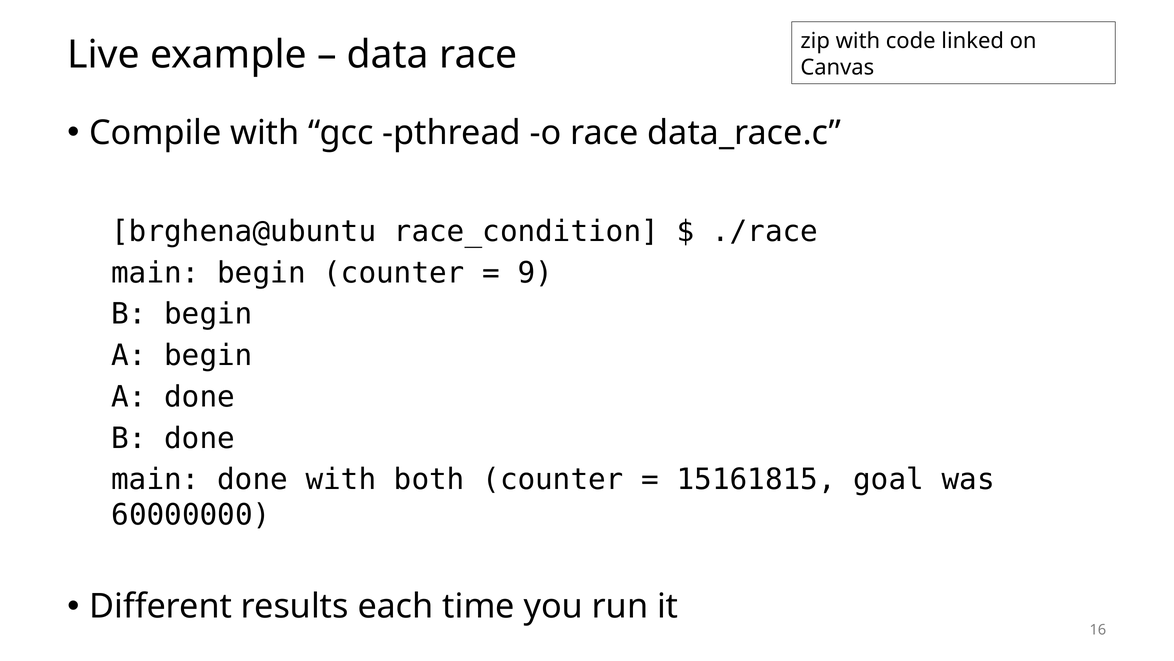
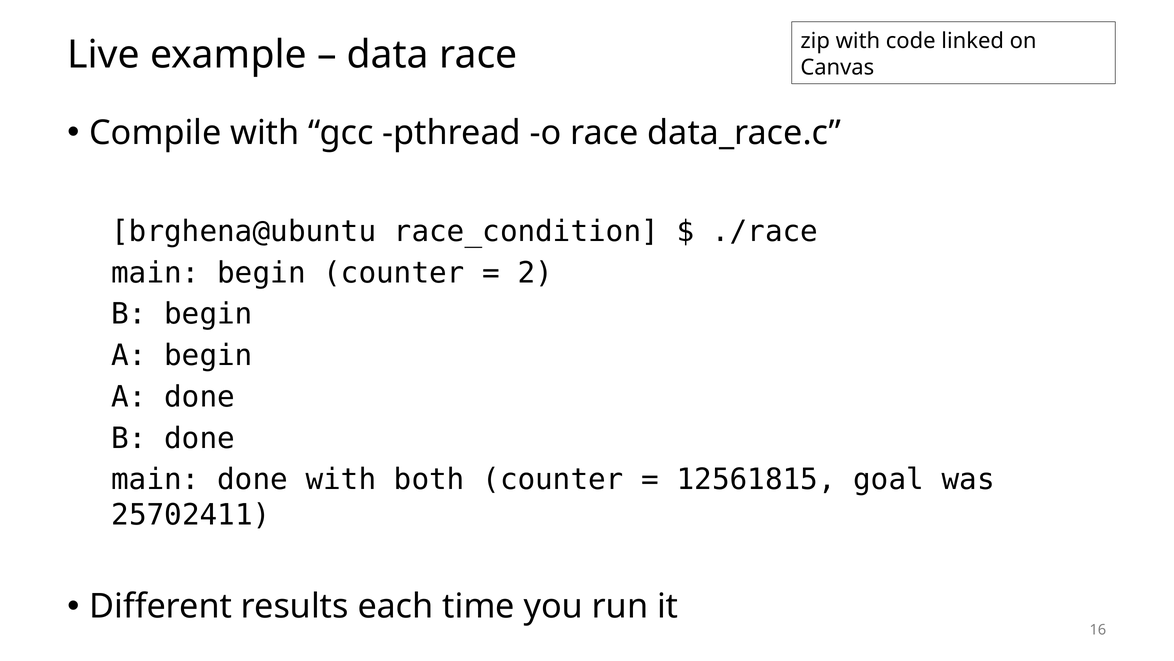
9: 9 -> 2 (535, 273)
15161815: 15161815 -> 12561815 (756, 479)
60000000: 60000000 -> 25702411 (191, 514)
